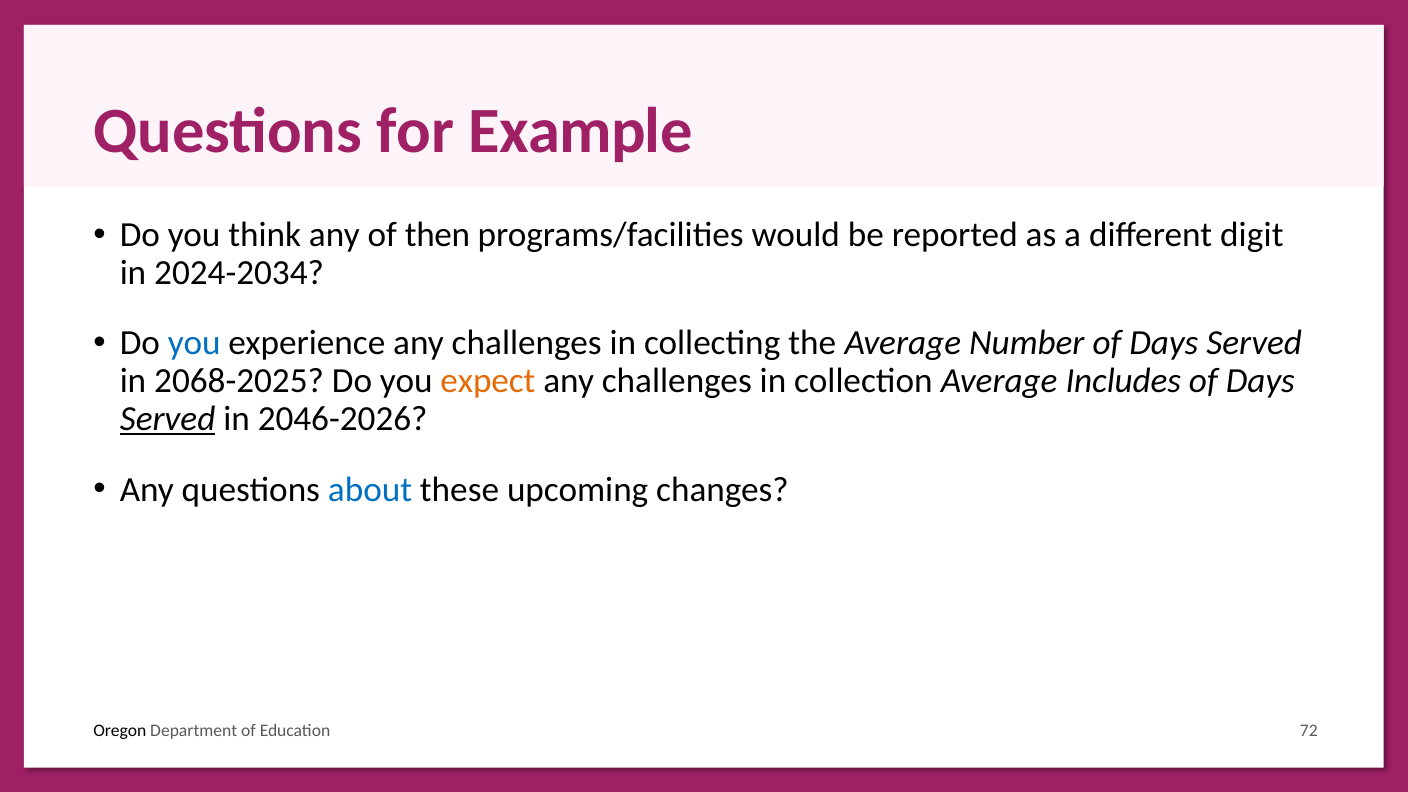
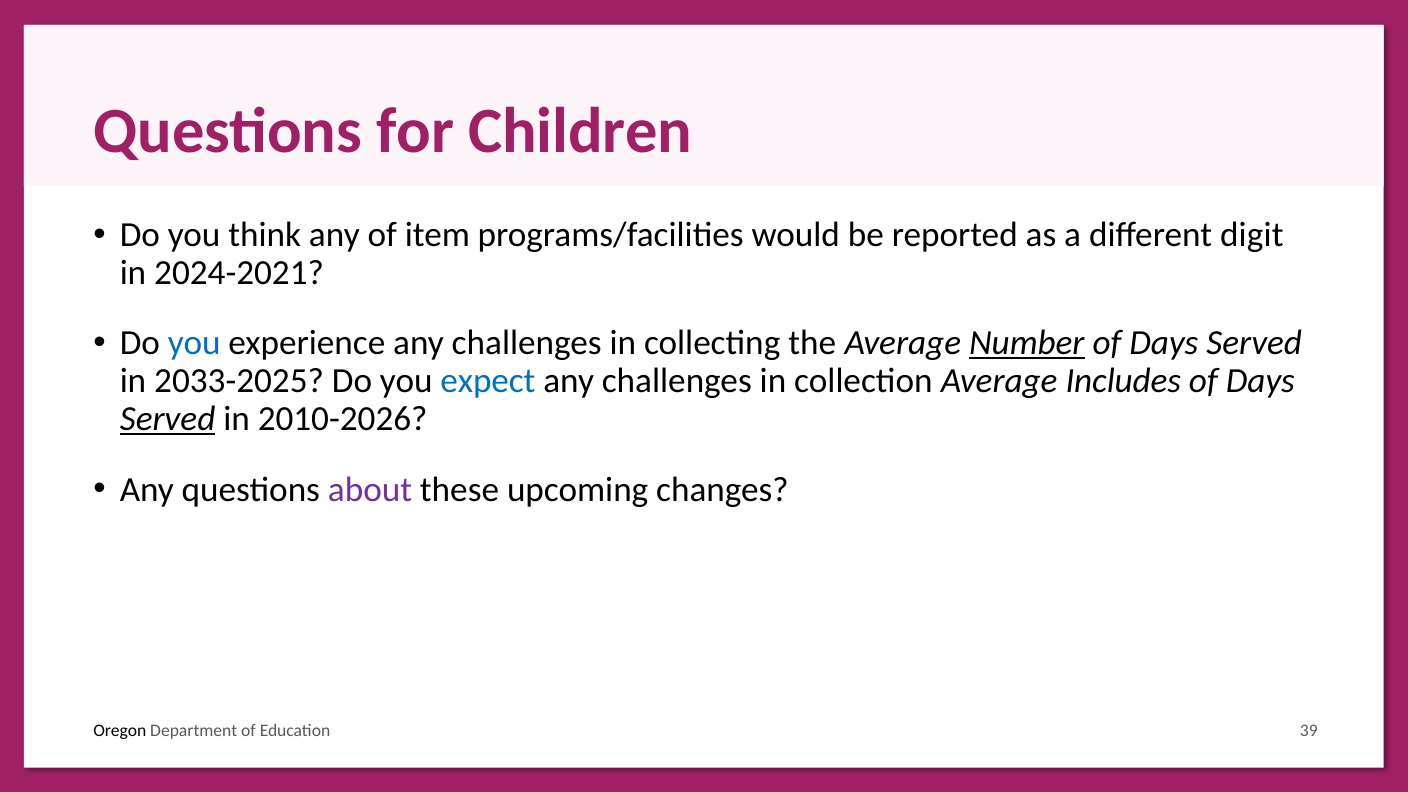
Example: Example -> Children (580, 131)
then: then -> item (437, 235)
2024-2034: 2024-2034 -> 2024-2021 (239, 273)
Number underline: none -> present (1027, 343)
2068-2025: 2068-2025 -> 2033-2025 (239, 381)
expect colour: orange -> blue (488, 381)
2046-2026: 2046-2026 -> 2010-2026 (343, 419)
about colour: blue -> purple (370, 489)
72: 72 -> 39 (1309, 731)
